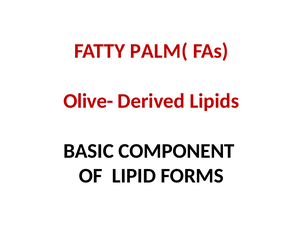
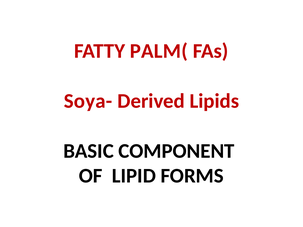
Olive-: Olive- -> Soya- (88, 101)
